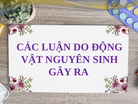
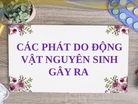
LUẬN: LUẬN -> PHÁT (56, 47)
